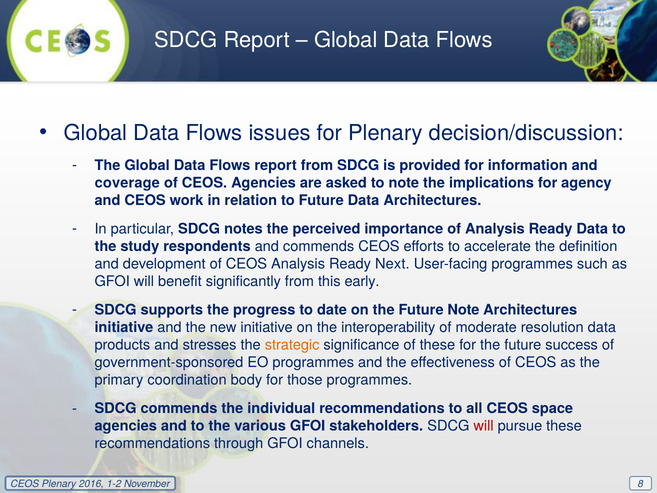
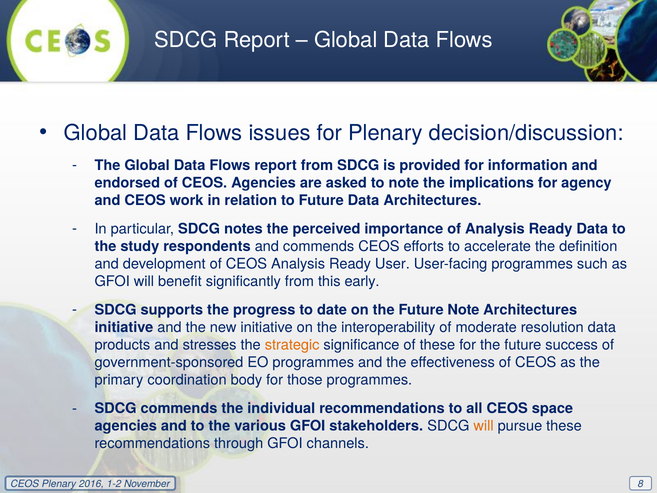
coverage: coverage -> endorsed (127, 183)
Next: Next -> User (392, 264)
will colour: red -> orange (484, 426)
